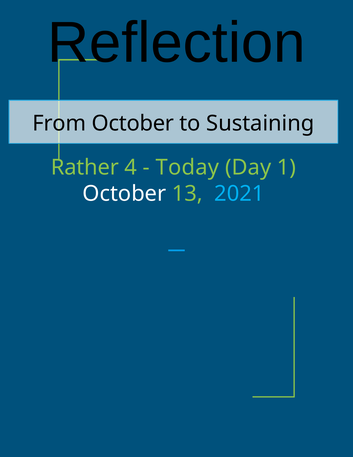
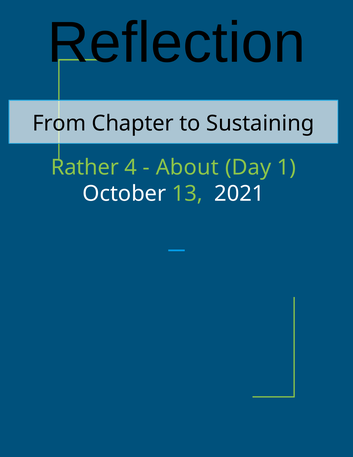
From October: October -> Chapter (133, 123)
Today: Today -> About (187, 167)
2021 colour: light blue -> white (239, 194)
